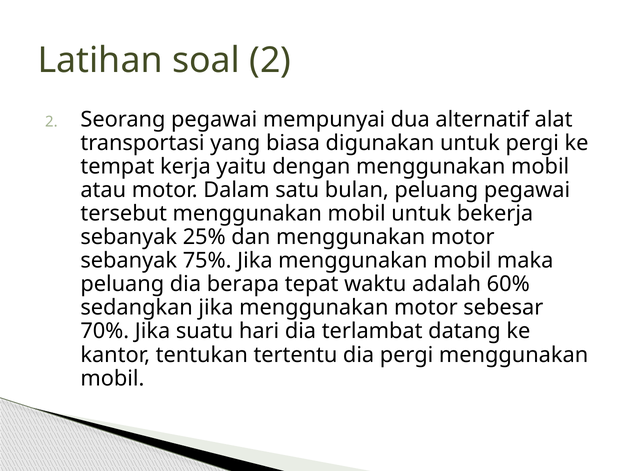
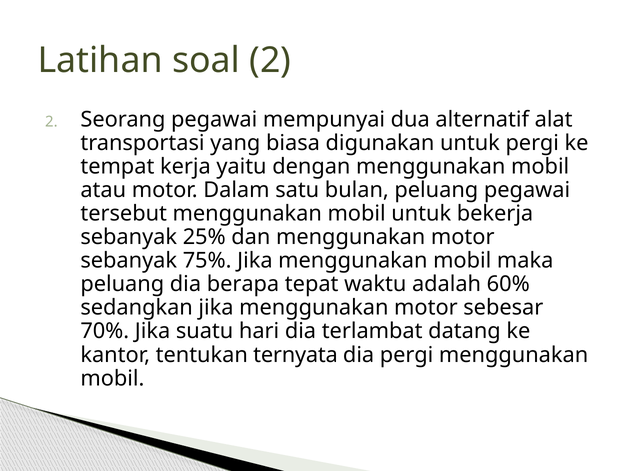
tertentu: tertentu -> ternyata (296, 355)
